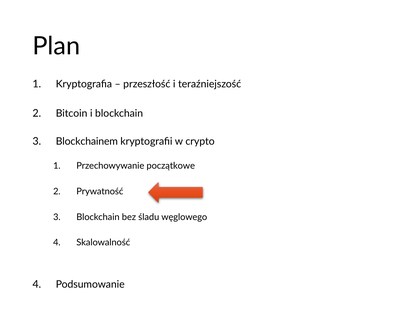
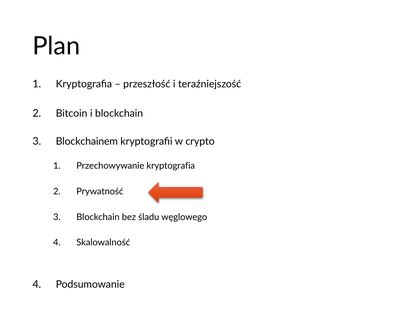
Przechowywanie początkowe: początkowe -> kryptografia (171, 166)
